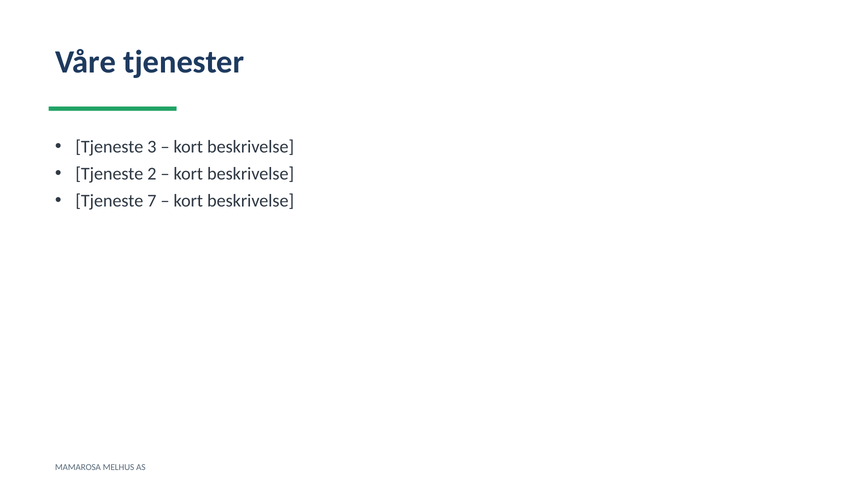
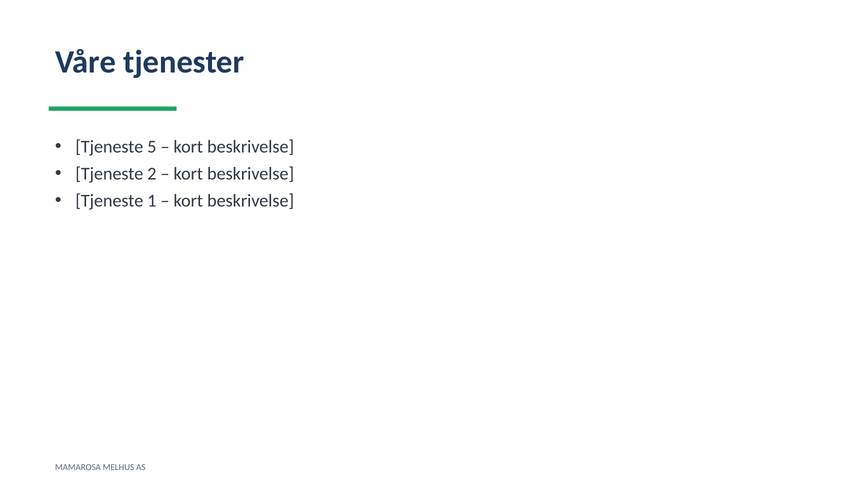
3: 3 -> 5 (152, 147)
7: 7 -> 1 (152, 201)
